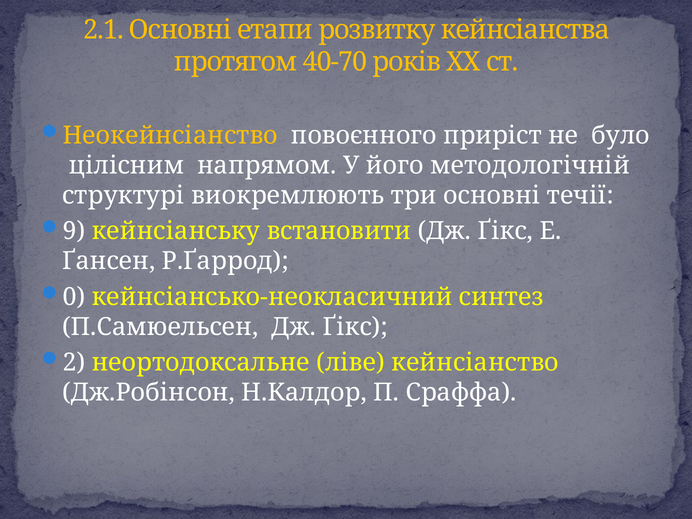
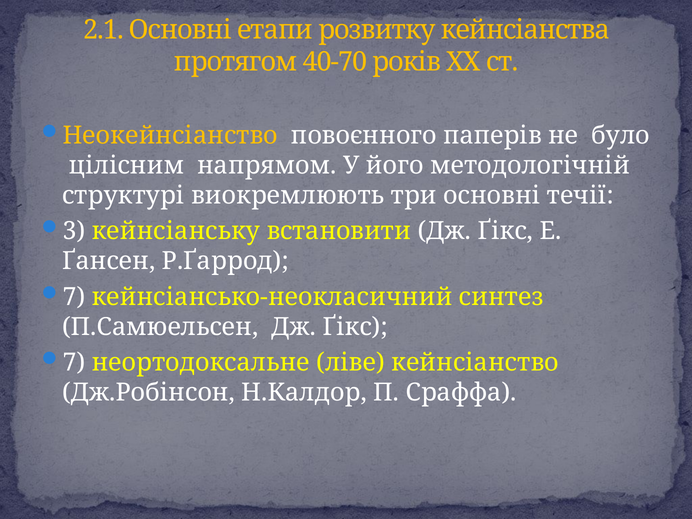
приріст: приріст -> паперів (493, 135)
9: 9 -> 3 (74, 231)
0: 0 -> 7 (74, 297)
2: 2 -> 7 (74, 363)
